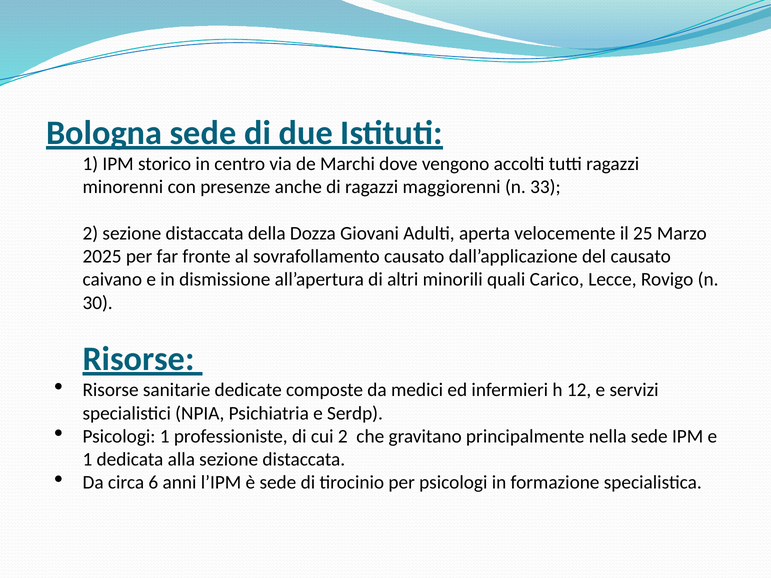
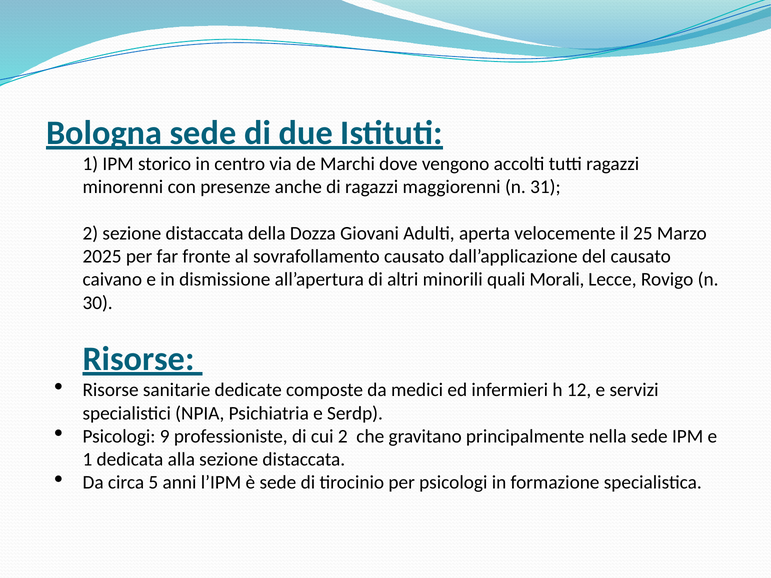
33: 33 -> 31 (545, 187)
Carico: Carico -> Morali (557, 280)
Psicologi 1: 1 -> 9 (165, 437)
6: 6 -> 5 (153, 483)
